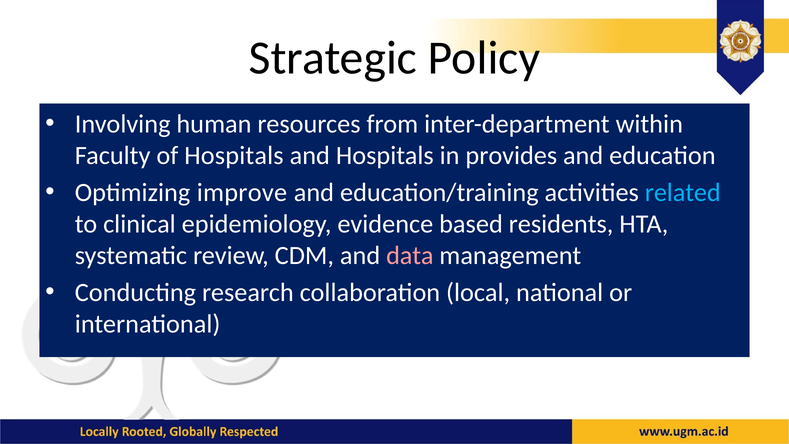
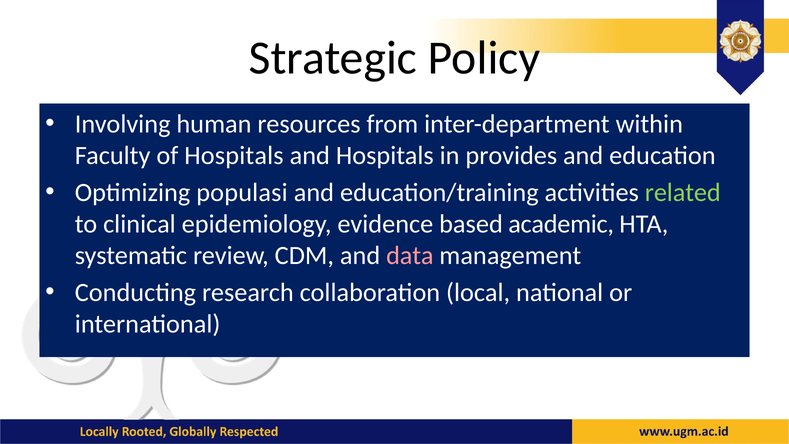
improve: improve -> populasi (242, 193)
related colour: light blue -> light green (683, 193)
residents: residents -> academic (561, 224)
